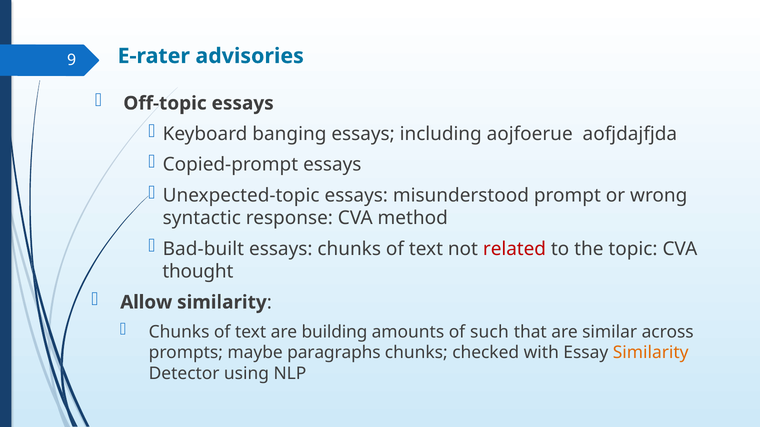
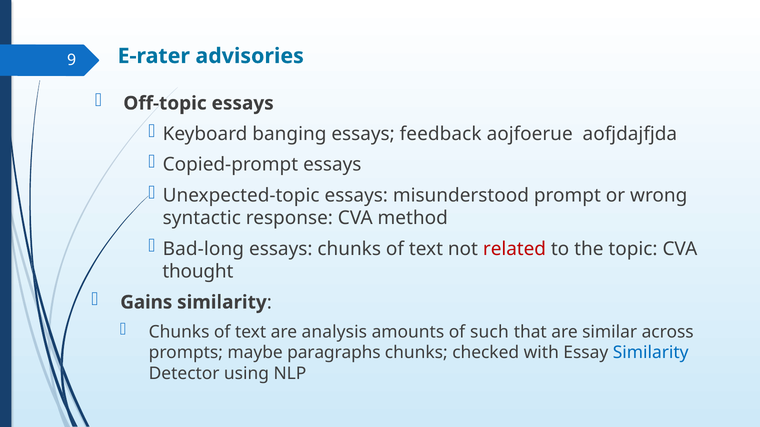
including: including -> feedback (441, 134)
Bad-built: Bad-built -> Bad-long (203, 249)
Allow: Allow -> Gains (146, 303)
building: building -> analysis (334, 332)
Similarity colour: orange -> blue (651, 353)
